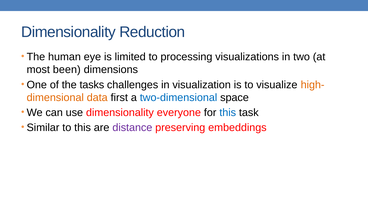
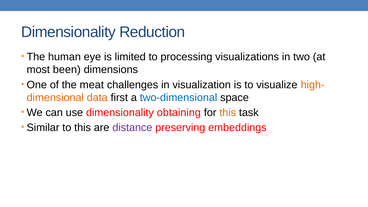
tasks: tasks -> meat (92, 85)
everyone: everyone -> obtaining (179, 113)
this colour: blue -> orange (228, 113)
